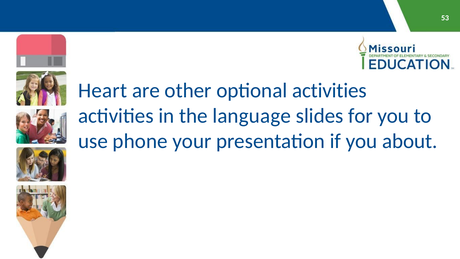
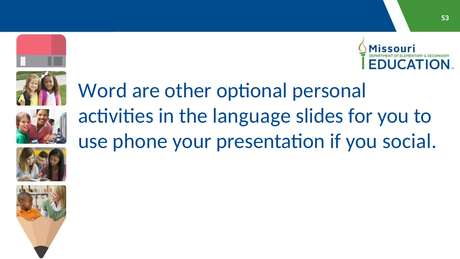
Heart: Heart -> Word (103, 91)
optional activities: activities -> personal (329, 91)
about: about -> social (410, 141)
